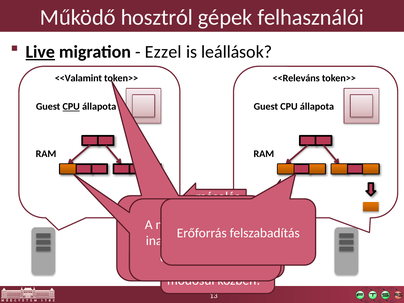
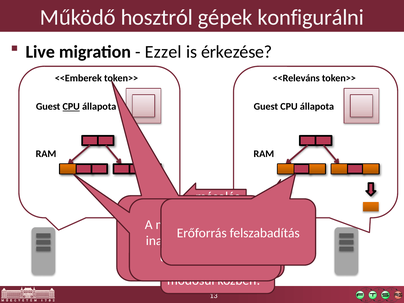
felhasználói: felhasználói -> konfigurálni (311, 17)
Live underline: present -> none (40, 52)
leállások: leállások -> érkezése (237, 52)
<<Valamint: <<Valamint -> <<Emberek (78, 78)
